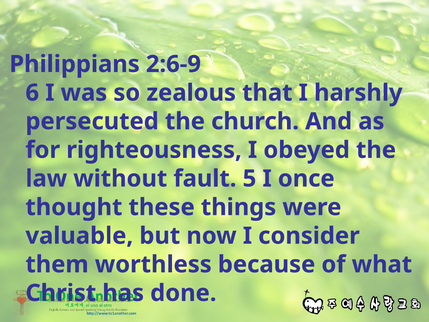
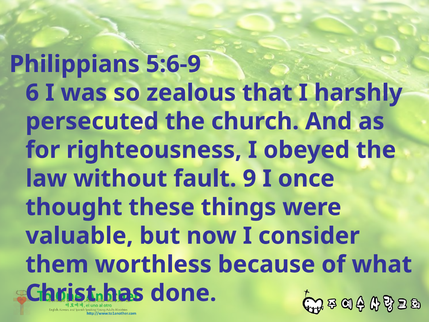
2:6-9: 2:6-9 -> 5:6-9 (173, 64)
5: 5 -> 9 (249, 178)
